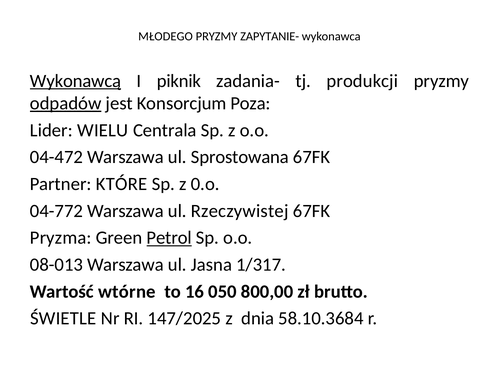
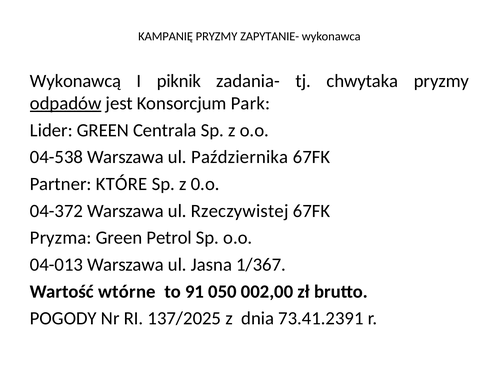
MŁODEGO: MŁODEGO -> KAMPANIĘ (166, 36)
Wykonawcą underline: present -> none (76, 81)
produkcji: produkcji -> chwytaka (362, 81)
Poza: Poza -> Park (250, 103)
Lider WIELU: WIELU -> GREEN (103, 130)
04-472: 04-472 -> 04-538 (56, 157)
Sprostowana: Sprostowana -> Października (240, 157)
04-772: 04-772 -> 04-372 (56, 211)
Petrol underline: present -> none (169, 238)
08-013: 08-013 -> 04-013 (56, 265)
1/317: 1/317 -> 1/367 (261, 265)
16: 16 -> 91 (195, 292)
800,00: 800,00 -> 002,00 (267, 292)
ŚWIETLE: ŚWIETLE -> POGODY (63, 319)
147/2025: 147/2025 -> 137/2025 (184, 319)
58.10.3684: 58.10.3684 -> 73.41.2391 (321, 319)
